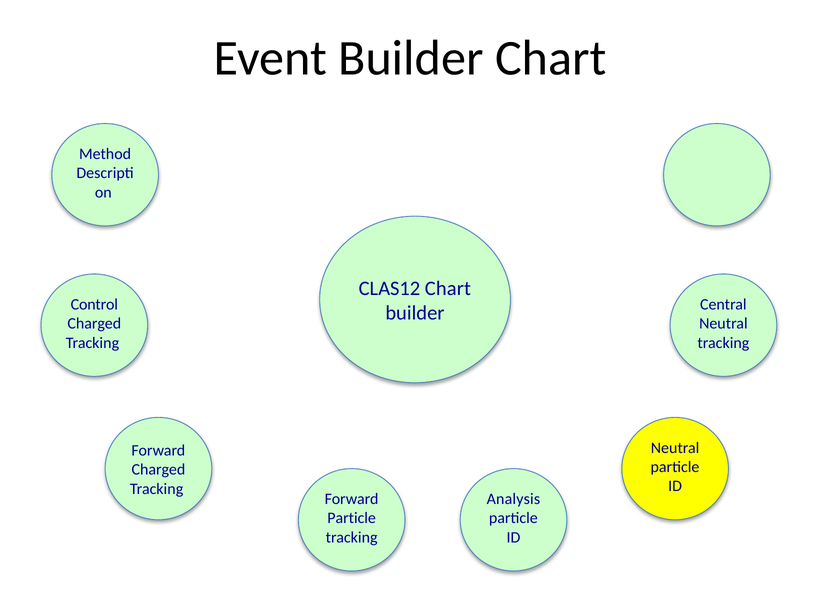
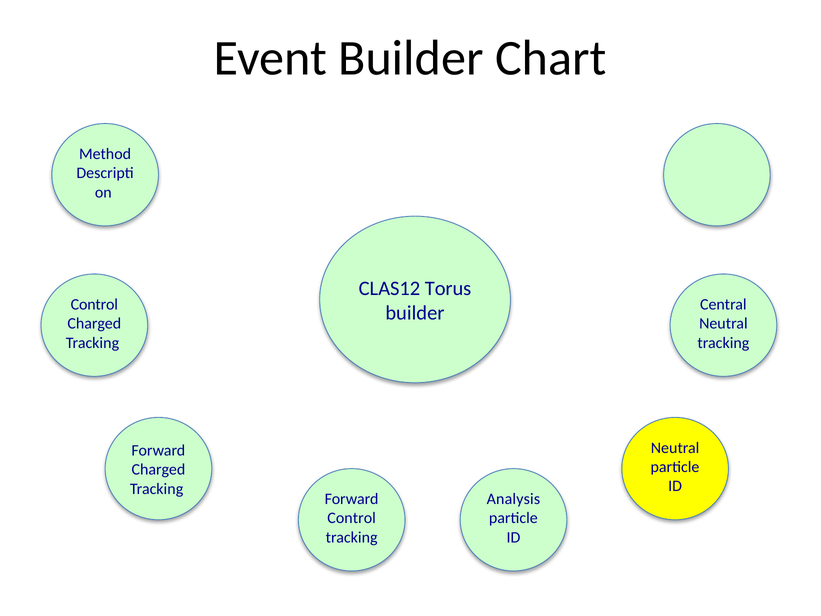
CLAS12 Chart: Chart -> Torus (448, 288)
Particle: Particle -> Control (352, 518)
